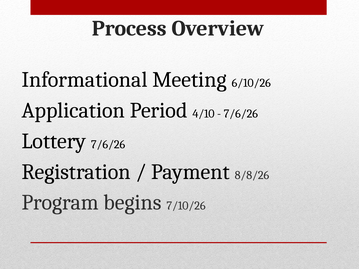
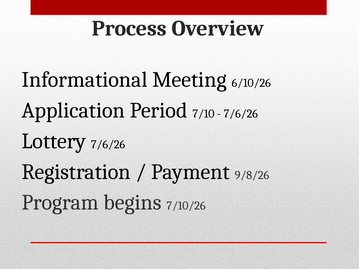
4/10: 4/10 -> 7/10 (203, 114)
8/8/26: 8/8/26 -> 9/8/26 (252, 175)
